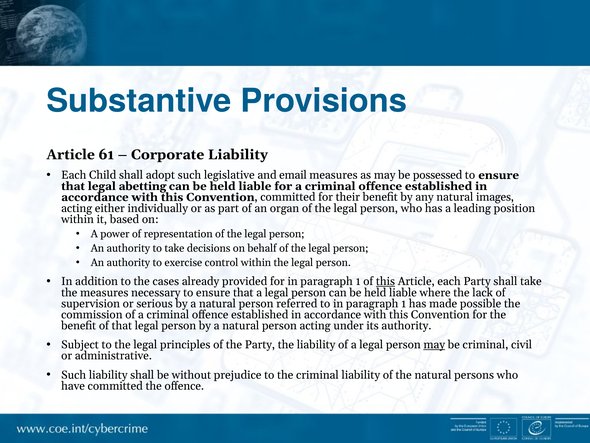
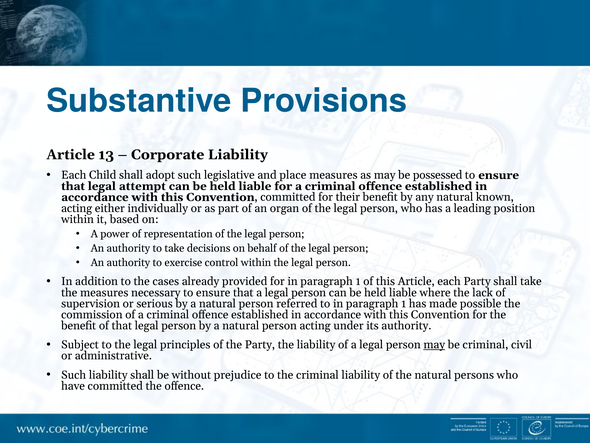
61: 61 -> 13 (106, 154)
email: email -> place (293, 175)
abetting: abetting -> attempt (142, 186)
images: images -> known (495, 197)
this underline: present -> none (385, 281)
